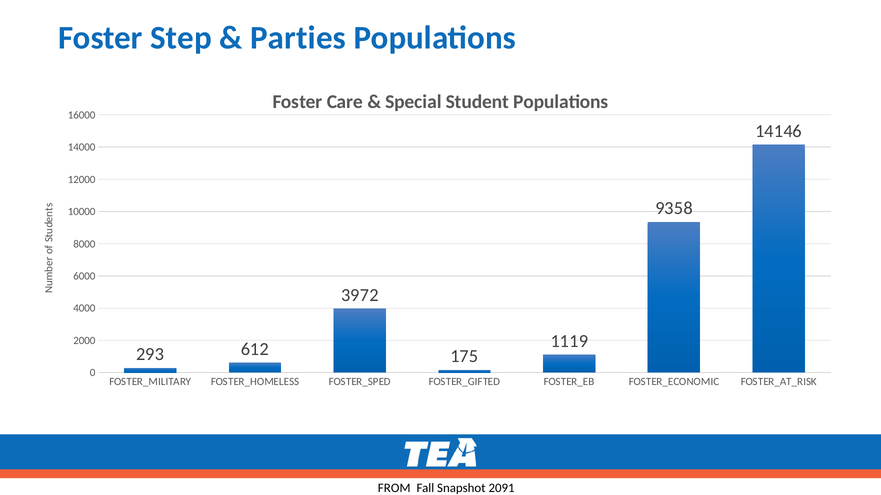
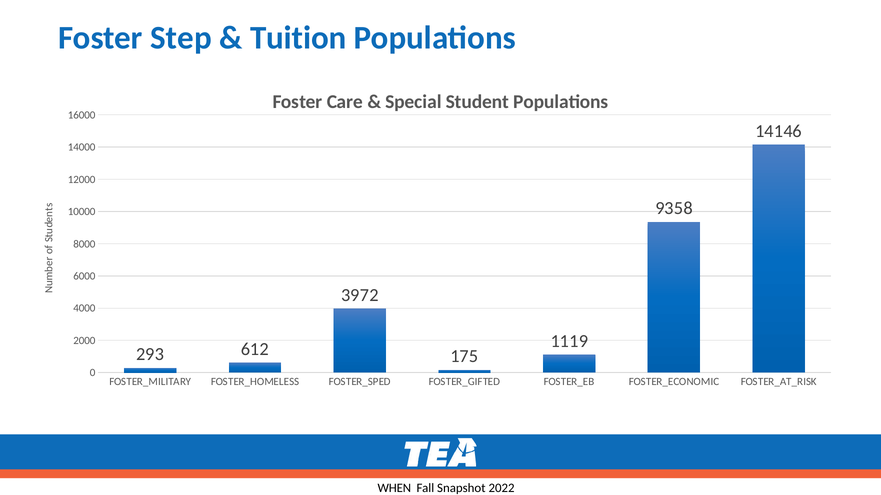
Parties: Parties -> Tuition (298, 38)
FROM: FROM -> WHEN (394, 488)
2091: 2091 -> 2022 (502, 488)
